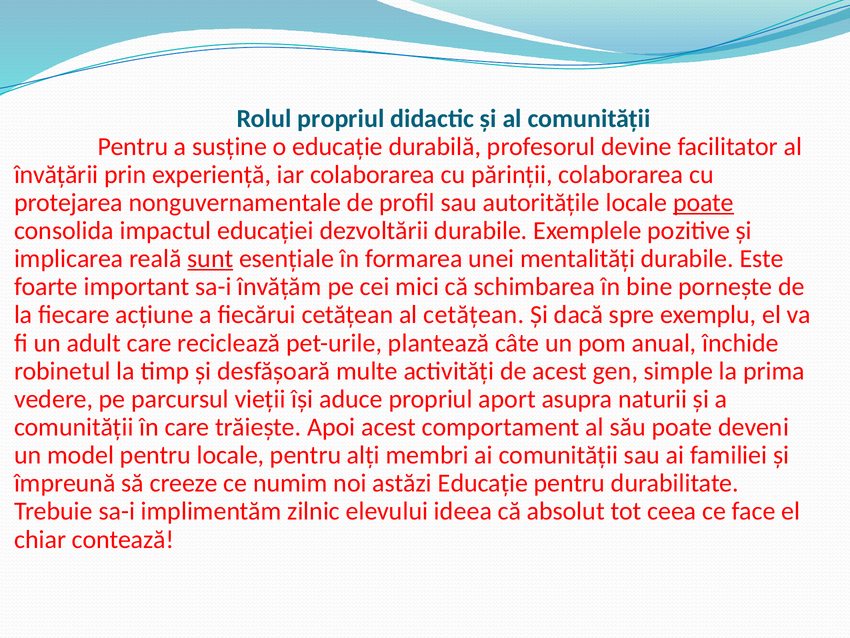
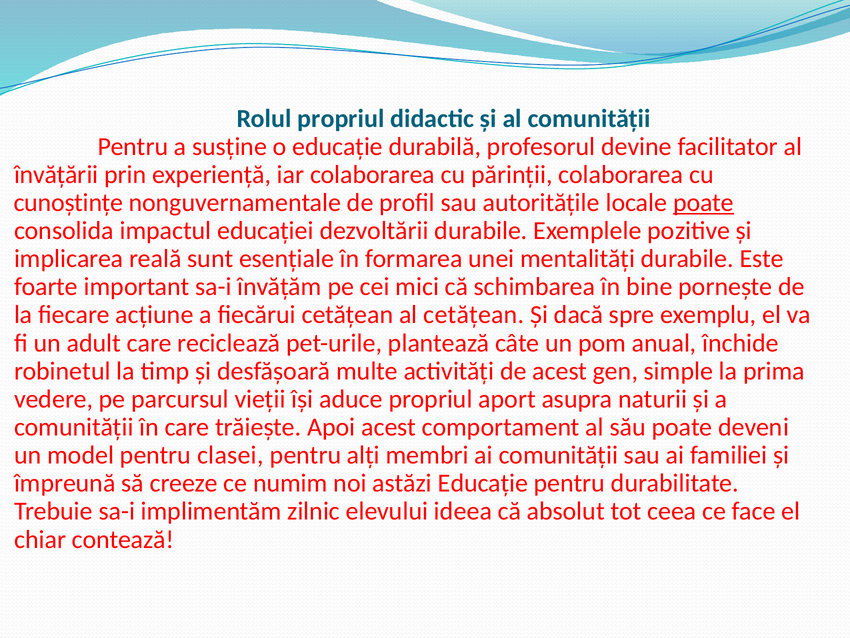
protejarea: protejarea -> cunoștințe (69, 202)
sunt underline: present -> none (210, 259)
pentru locale: locale -> clasei (230, 455)
